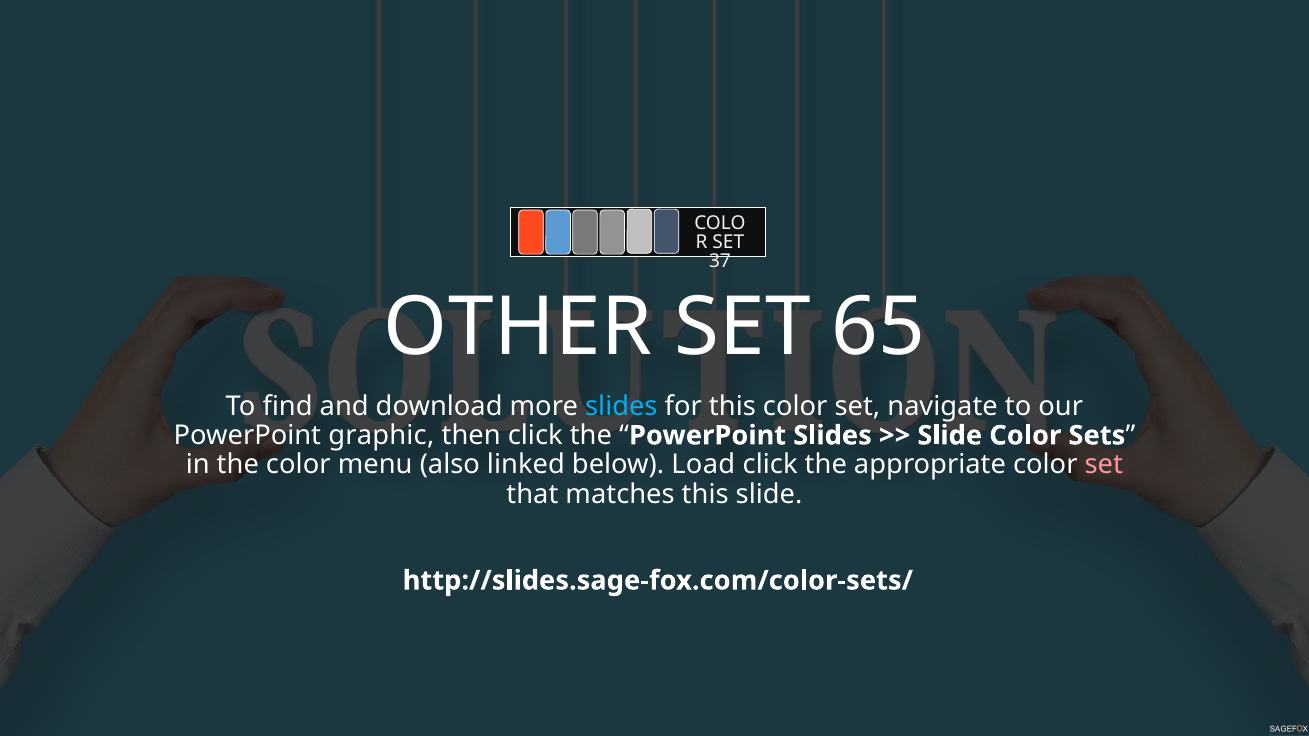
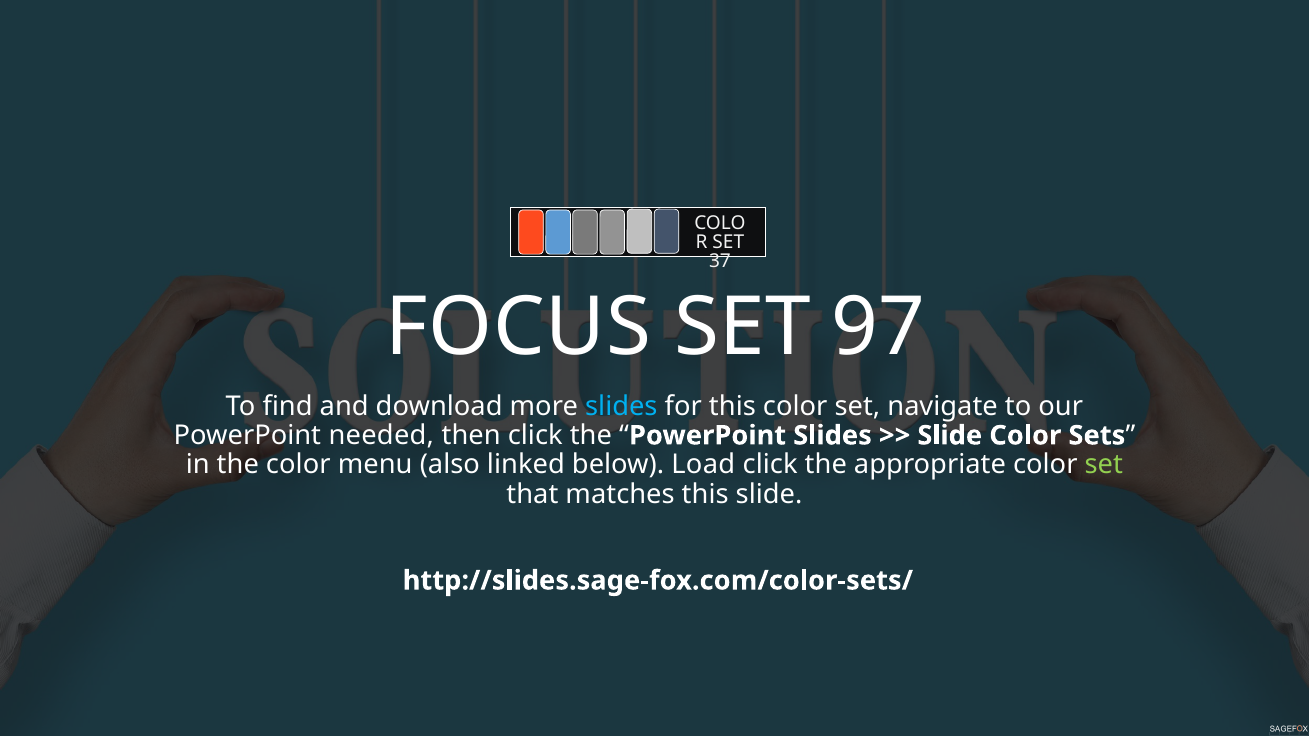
OTHER: OTHER -> FOCUS (518, 327)
65: 65 -> 97 (879, 327)
graphic: graphic -> needed (381, 436)
set colour: pink -> light green (1104, 465)
